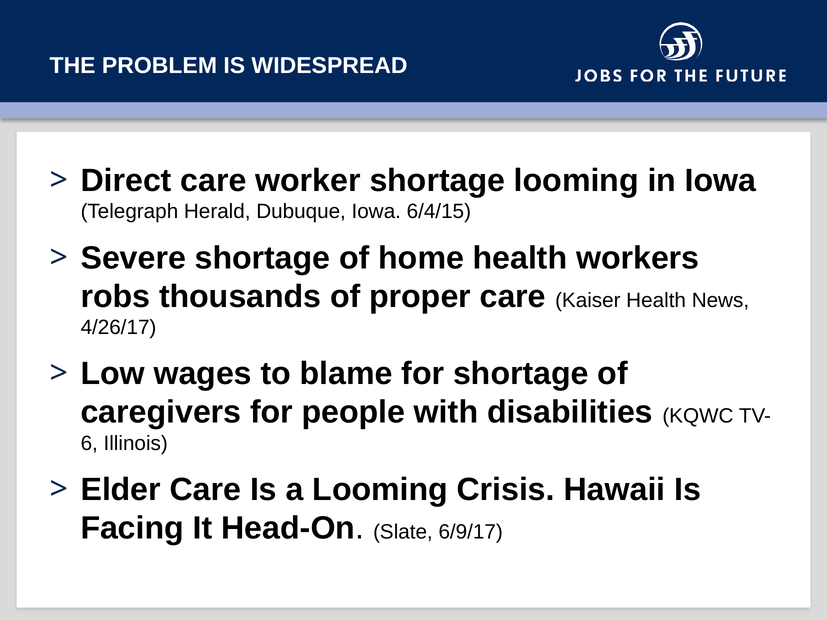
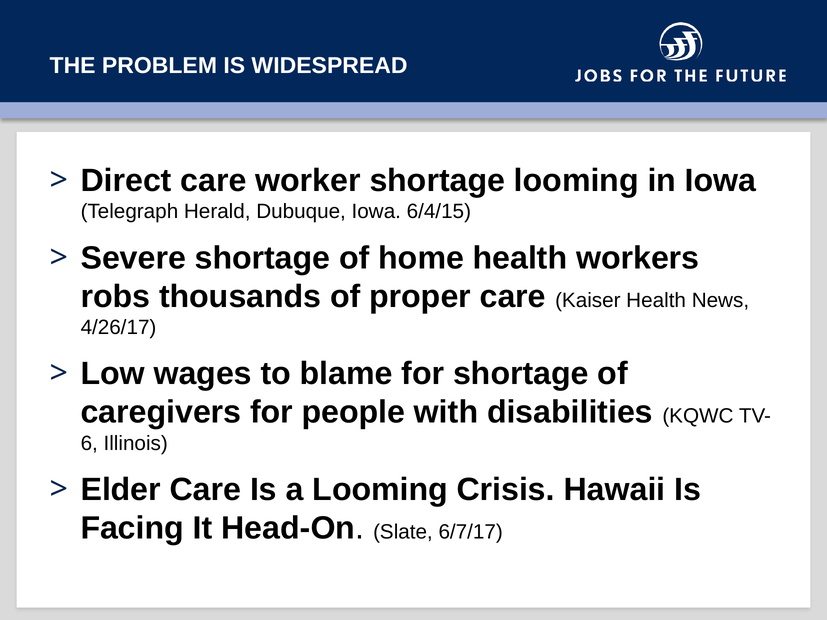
6/9/17: 6/9/17 -> 6/7/17 (471, 532)
